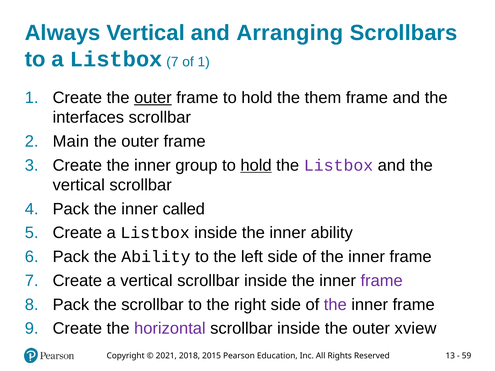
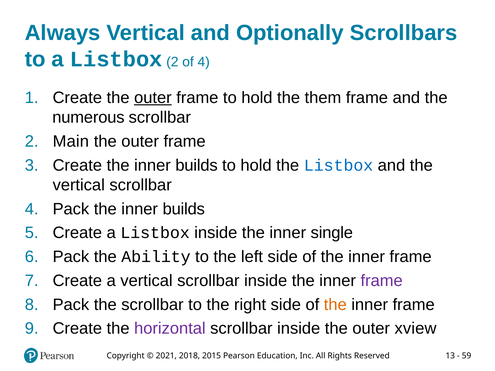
Arranging: Arranging -> Optionally (290, 33)
Listbox 7: 7 -> 2 (172, 62)
of 1: 1 -> 4 (204, 62)
interfaces: interfaces -> numerous (88, 117)
Create the inner group: group -> builds (197, 165)
hold underline: present -> none (256, 165)
Listbox colour: purple -> blue (339, 165)
Pack the inner called: called -> builds (184, 209)
inner ability: ability -> single (332, 233)
the colour: purple -> orange (335, 305)
